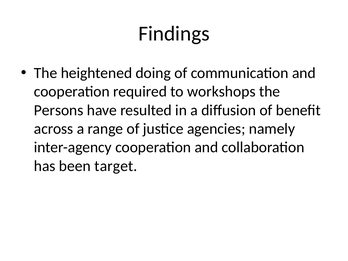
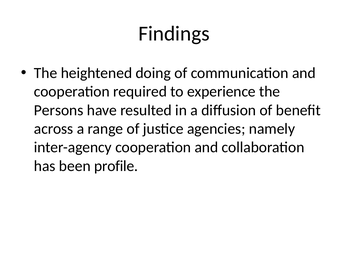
workshops: workshops -> experience (221, 92)
target: target -> profile (116, 166)
